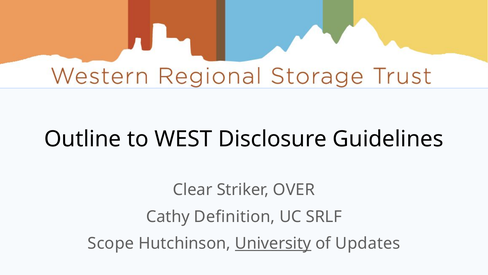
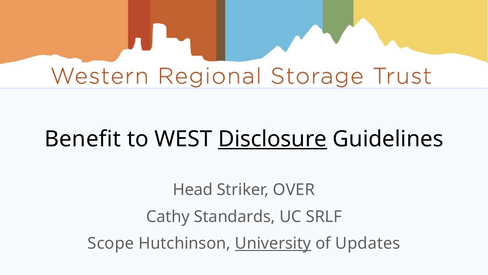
Outline: Outline -> Benefit (83, 139)
Disclosure underline: none -> present (273, 139)
Clear: Clear -> Head (193, 189)
Definition: Definition -> Standards (235, 216)
